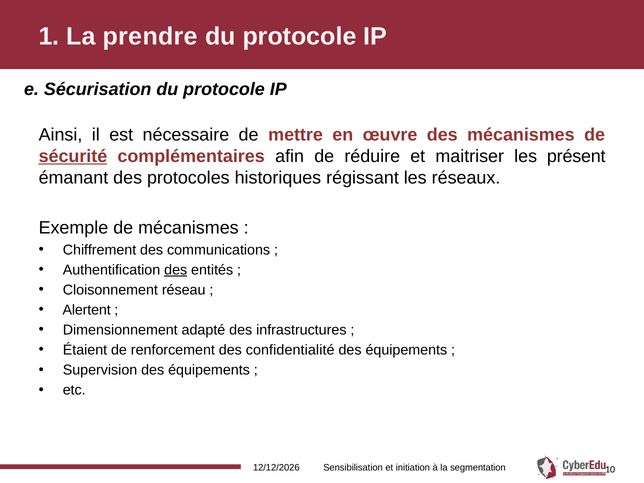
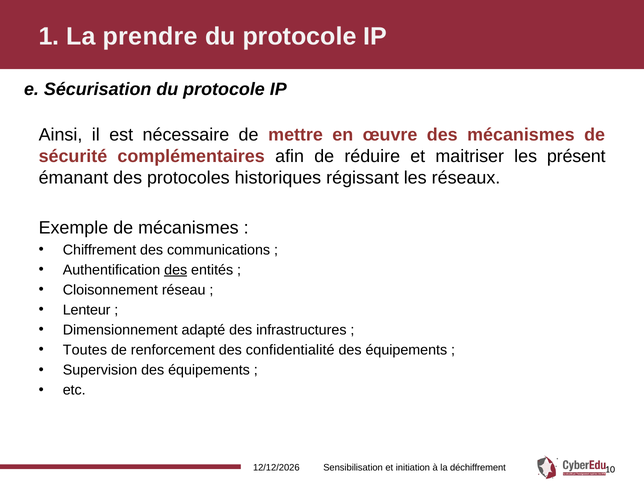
sécurité underline: present -> none (73, 156)
Alertent: Alertent -> Lenteur (87, 310)
Étaient: Étaient -> Toutes (85, 350)
segmentation: segmentation -> déchiffrement (478, 468)
